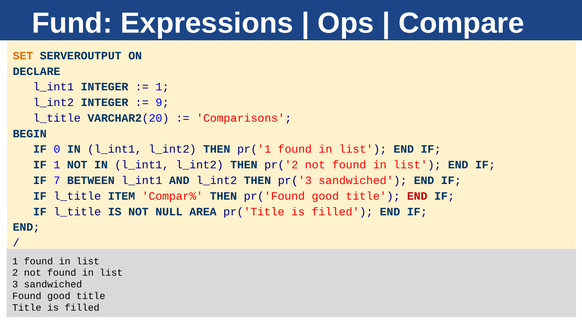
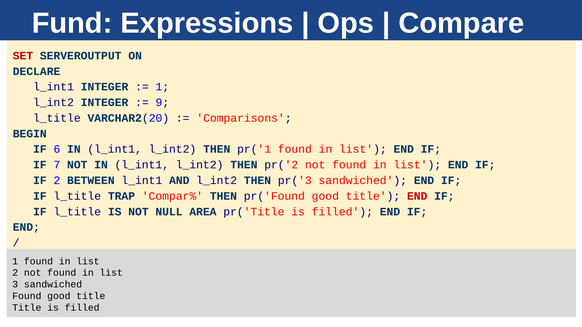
SET colour: orange -> red (23, 56)
0: 0 -> 6 (57, 149)
IF 1: 1 -> 7 (57, 165)
IF 7: 7 -> 2 (57, 181)
ITEM: ITEM -> TRAP (121, 196)
